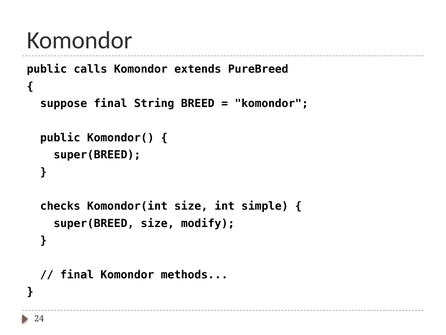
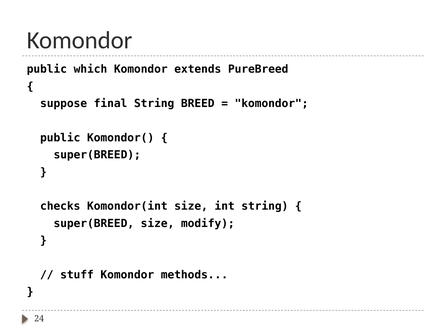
calls: calls -> which (90, 69)
int simple: simple -> string (265, 206)
final: final -> stuff (77, 274)
